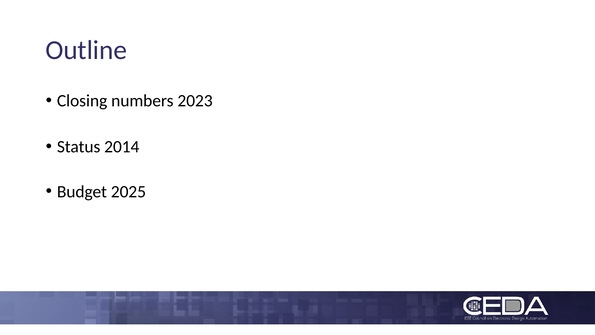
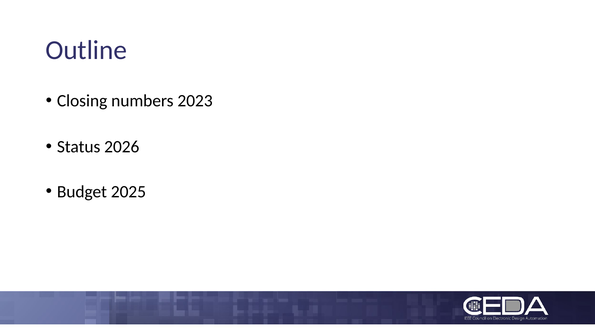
2014: 2014 -> 2026 (122, 147)
